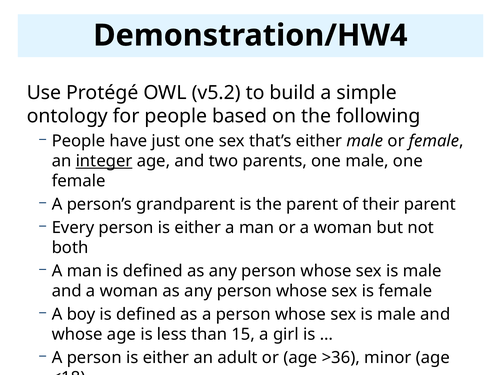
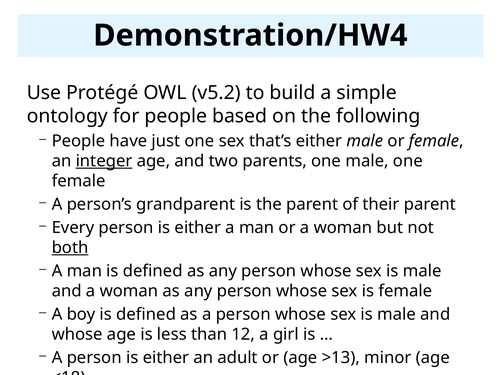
both underline: none -> present (70, 248)
15: 15 -> 12 (243, 335)
>36: >36 -> >13 (341, 358)
